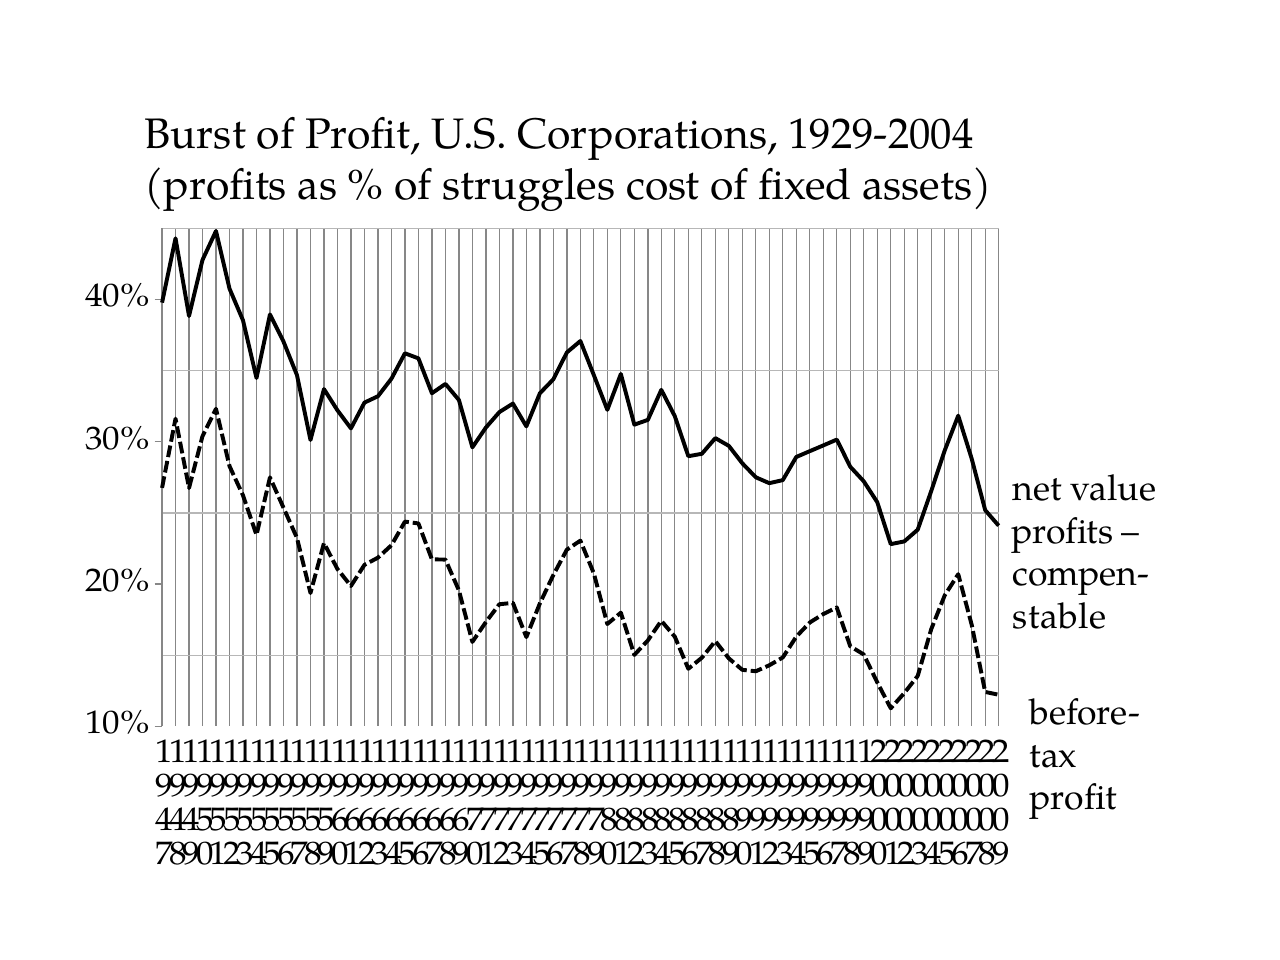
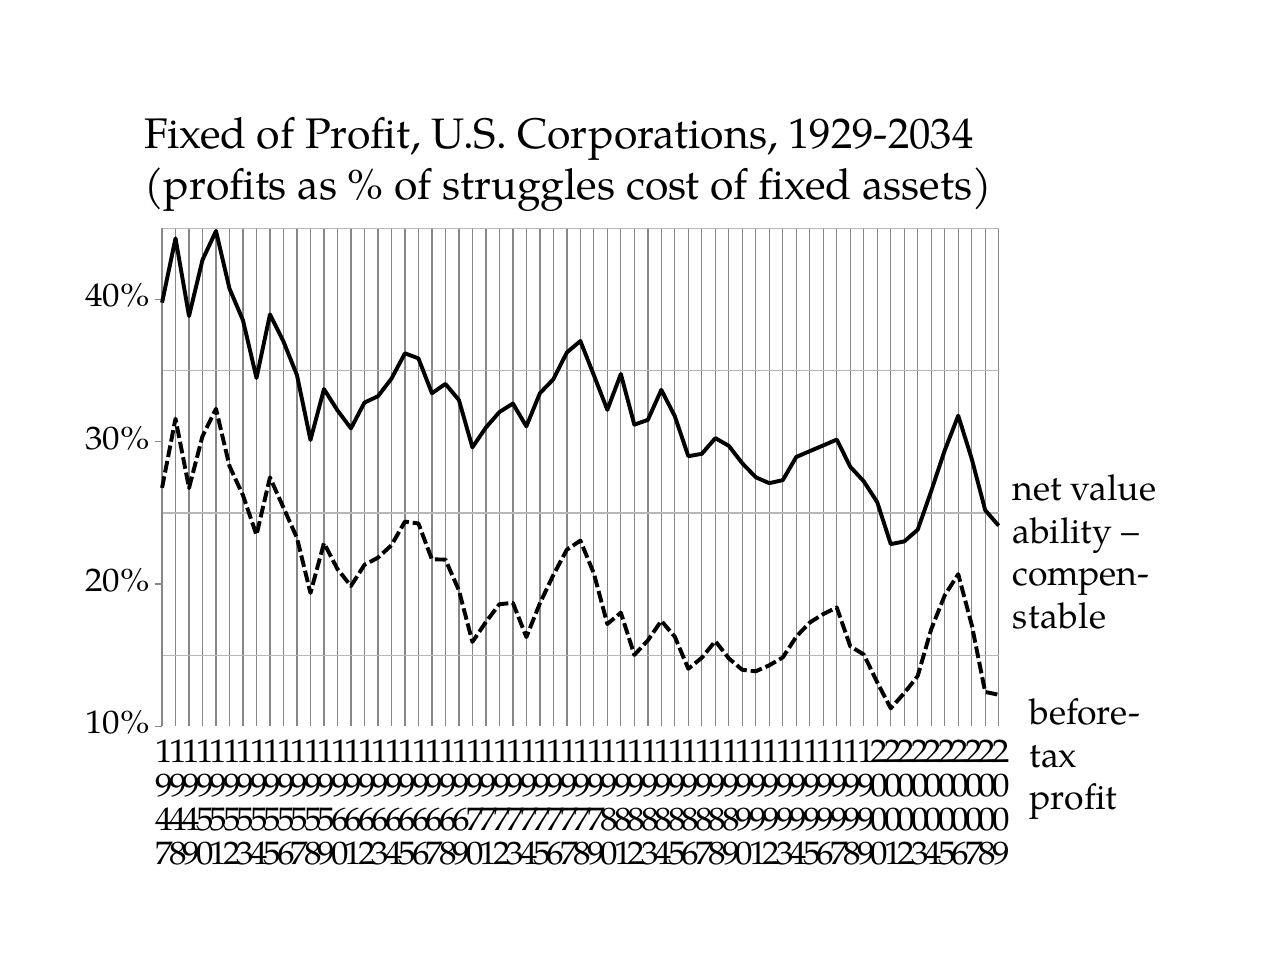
Burst: Burst -> Fixed (195, 134)
1929-2004: 1929-2004 -> 1929-2034 (881, 134)
profits: profits -> ability (1062, 531)
